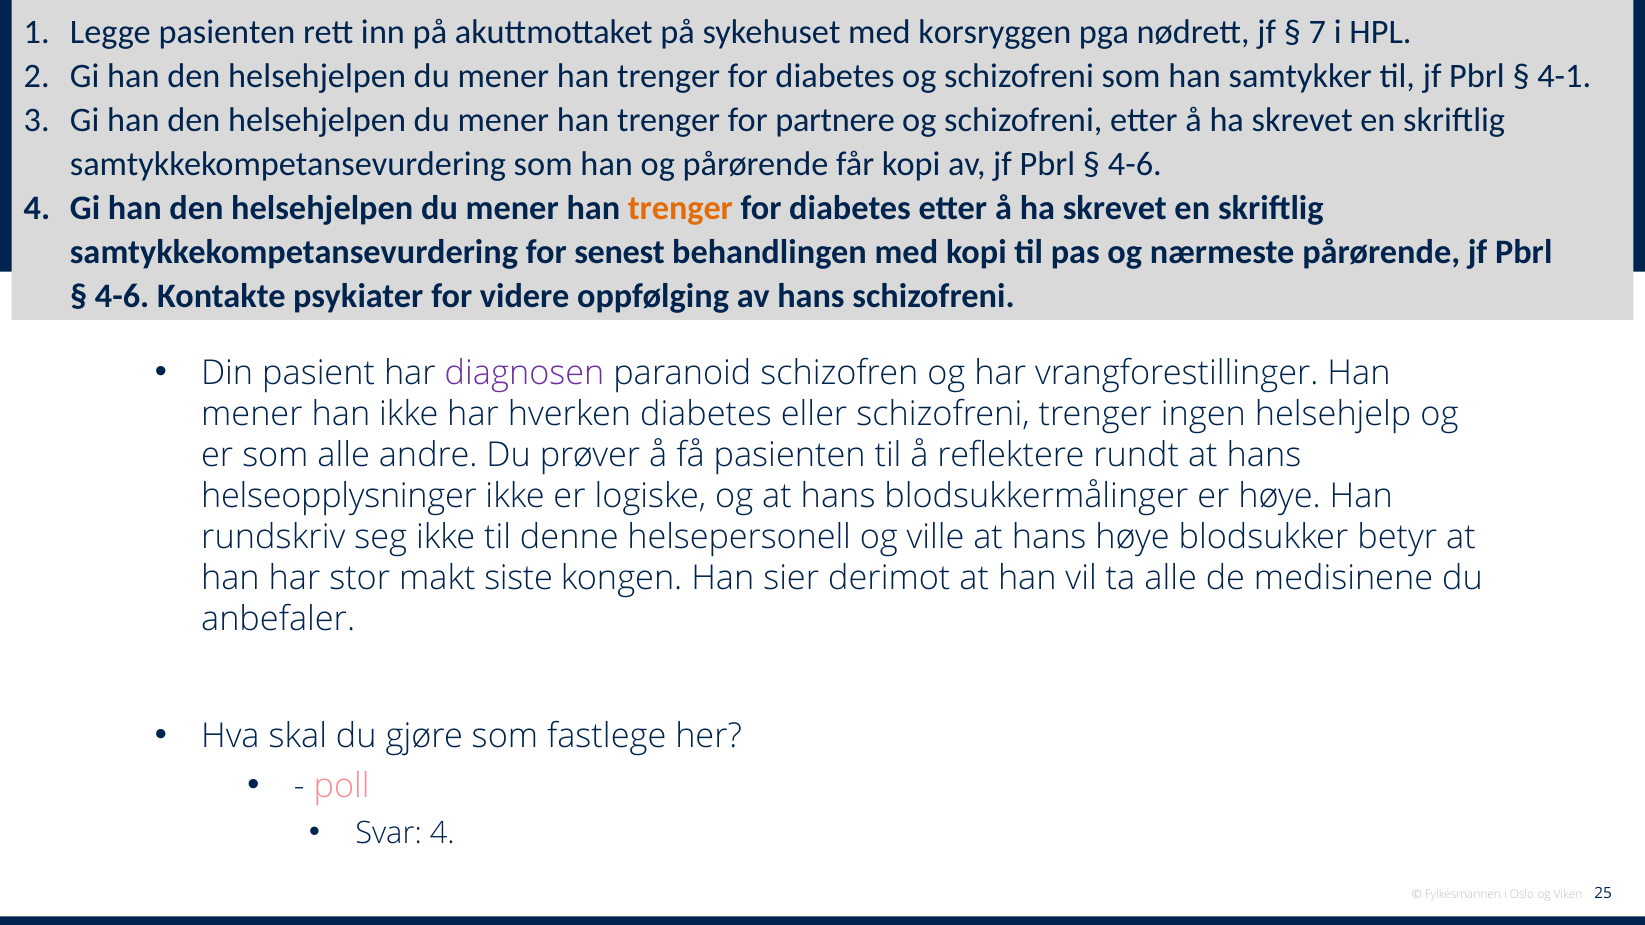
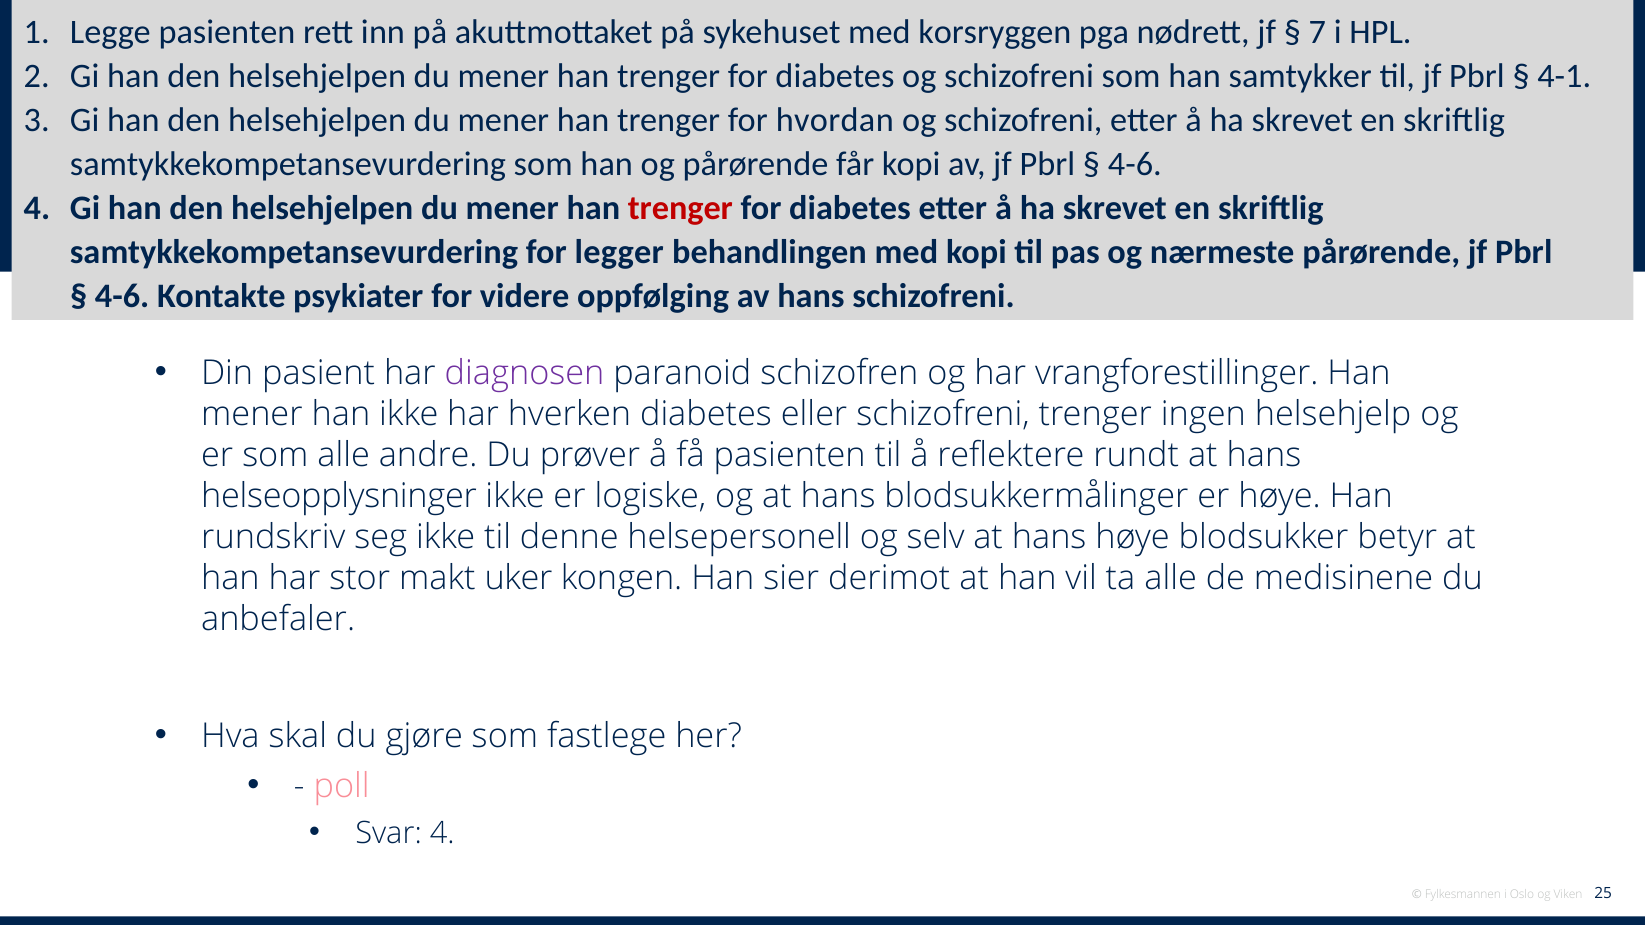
partnere: partnere -> hvordan (835, 120)
trenger colour: orange -> red (680, 208)
senest: senest -> legger (619, 252)
ville: ville -> selv (936, 538)
siste: siste -> uker (519, 579)
